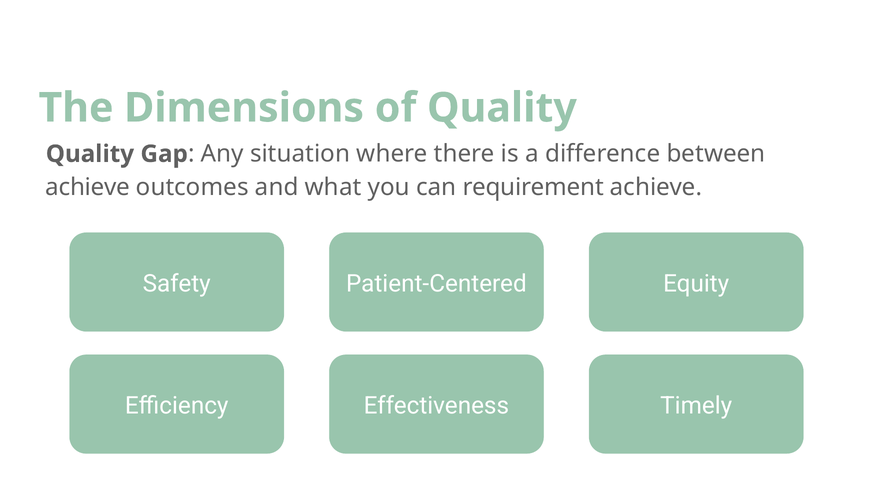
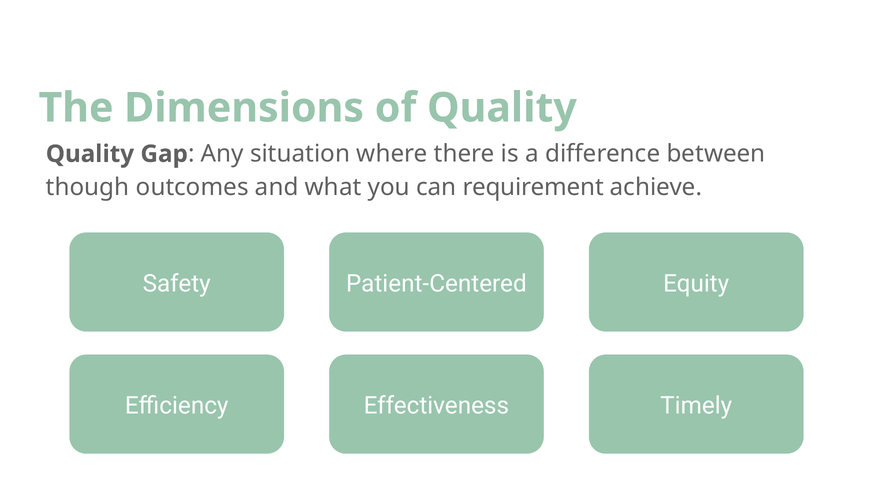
achieve: achieve -> though (88, 187)
